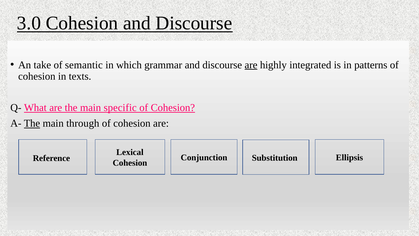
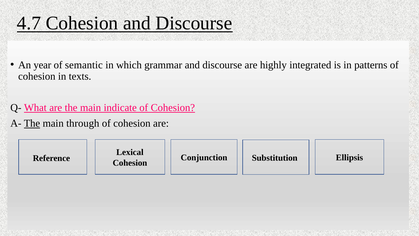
3.0: 3.0 -> 4.7 (29, 23)
take: take -> year (42, 65)
are underline: present -> none (251, 65)
specific: specific -> indicate (120, 108)
